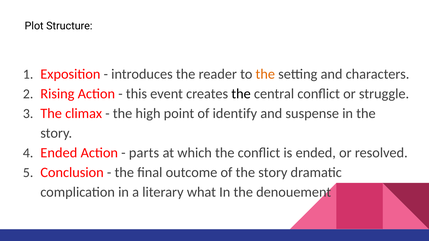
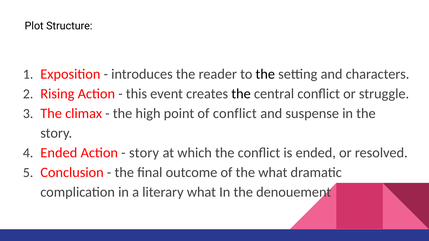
the colour: orange -> black (265, 74)
of identify: identify -> conflict (235, 114)
parts: parts -> story (144, 153)
of the story: story -> what (273, 173)
